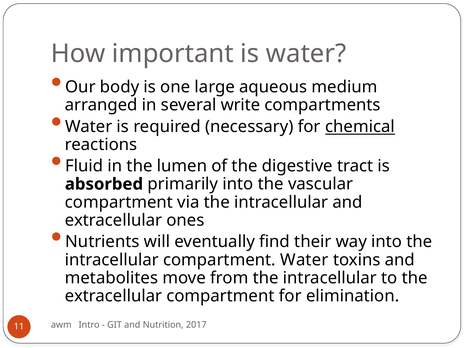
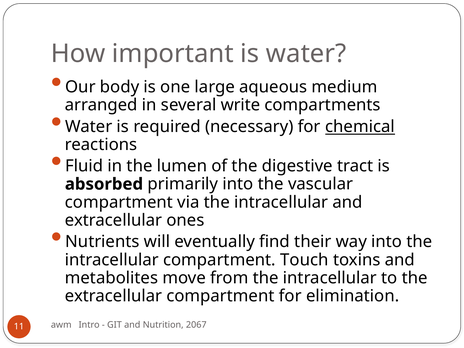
compartment Water: Water -> Touch (304, 260)
2017: 2017 -> 2067 (196, 325)
